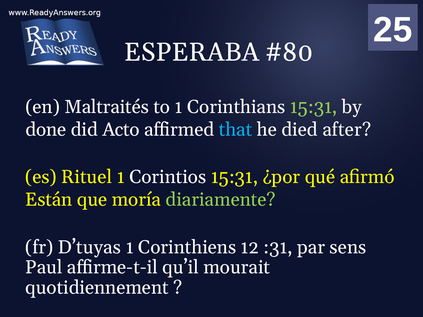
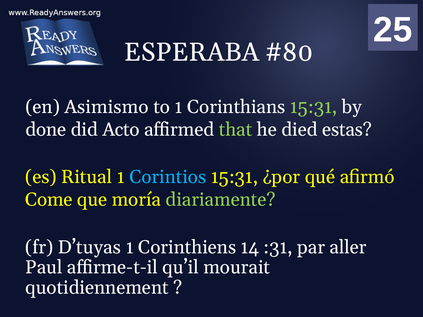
Maltraités: Maltraités -> Asimismo (106, 107)
that colour: light blue -> light green (236, 130)
after: after -> estas (347, 130)
Rituel: Rituel -> Ritual (87, 177)
Corintios colour: white -> light blue (168, 177)
Están: Están -> Come (49, 200)
Corinthiens 12: 12 -> 14 (250, 247)
sens: sens -> aller (348, 247)
